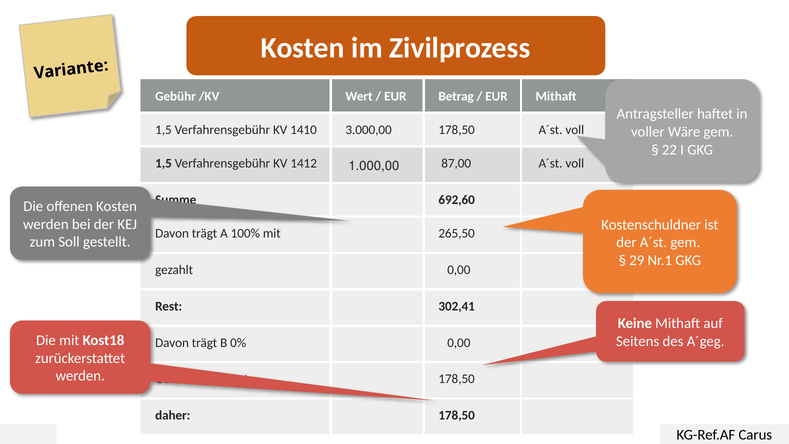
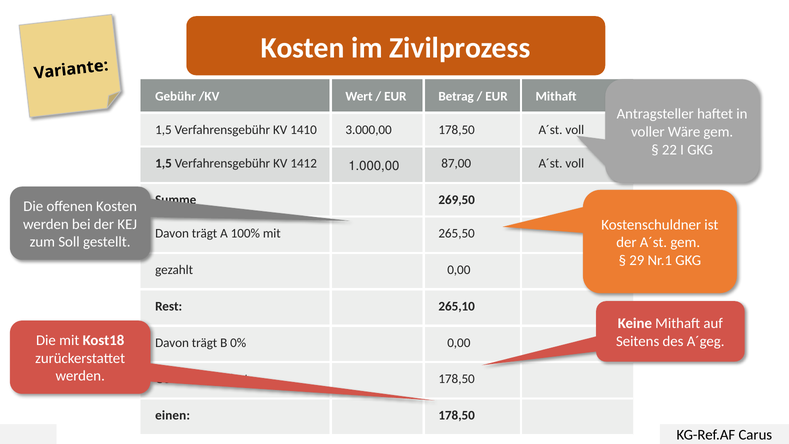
692,60: 692,60 -> 269,50 (457, 200)
302,41: 302,41 -> 265,10 (457, 306)
daher: daher -> einen (173, 415)
